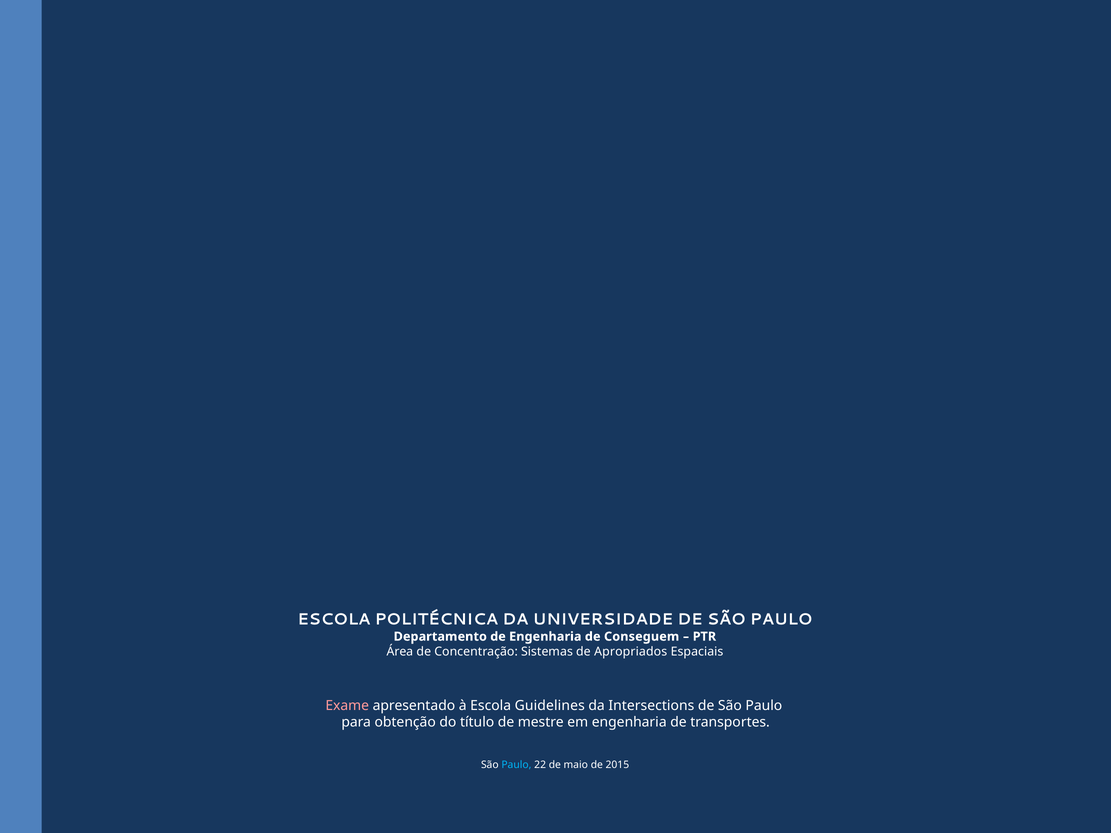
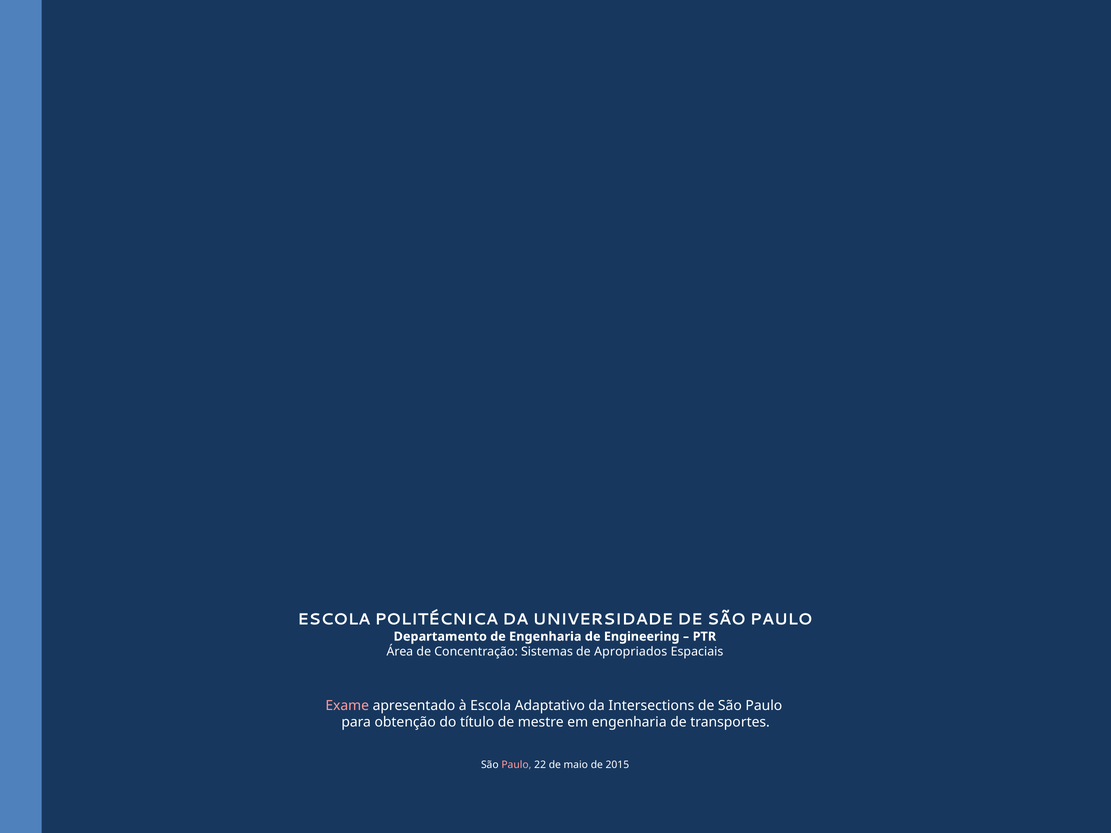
Conseguem: Conseguem -> Engineering (642, 637)
Guidelines: Guidelines -> Adaptativo (550, 706)
Paulo colour: light blue -> pink (516, 765)
